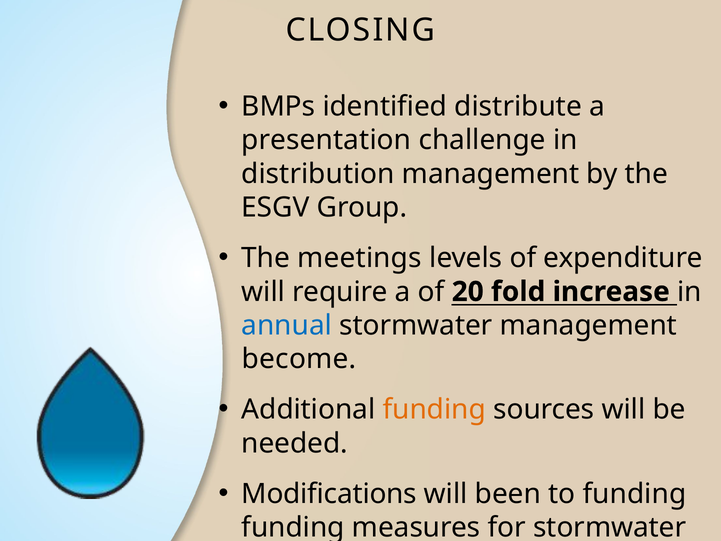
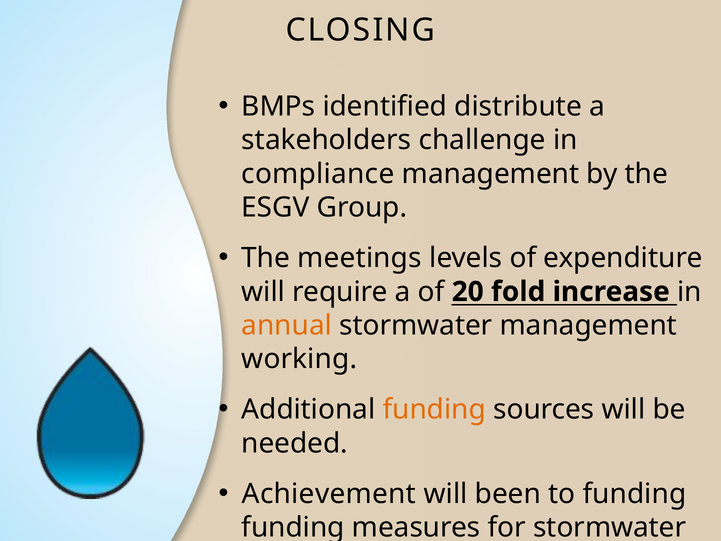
presentation: presentation -> stakeholders (326, 140)
distribution: distribution -> compliance (318, 174)
annual colour: blue -> orange (287, 325)
become: become -> working (299, 359)
Modifications: Modifications -> Achievement (329, 494)
